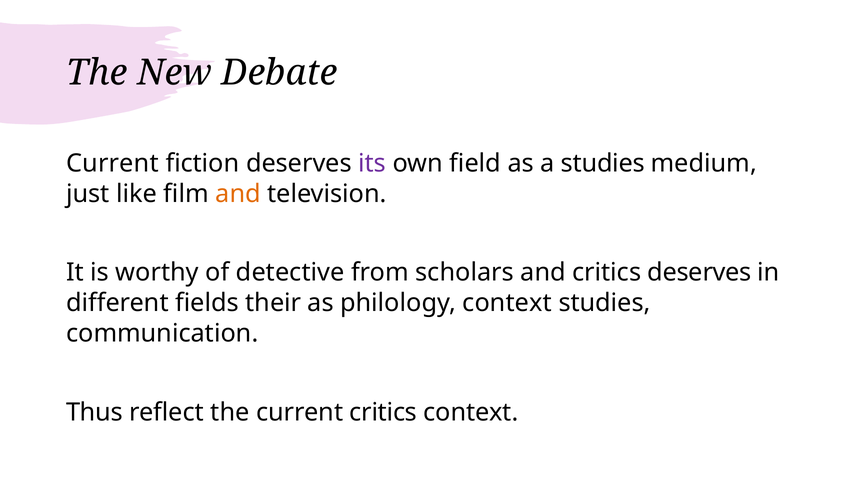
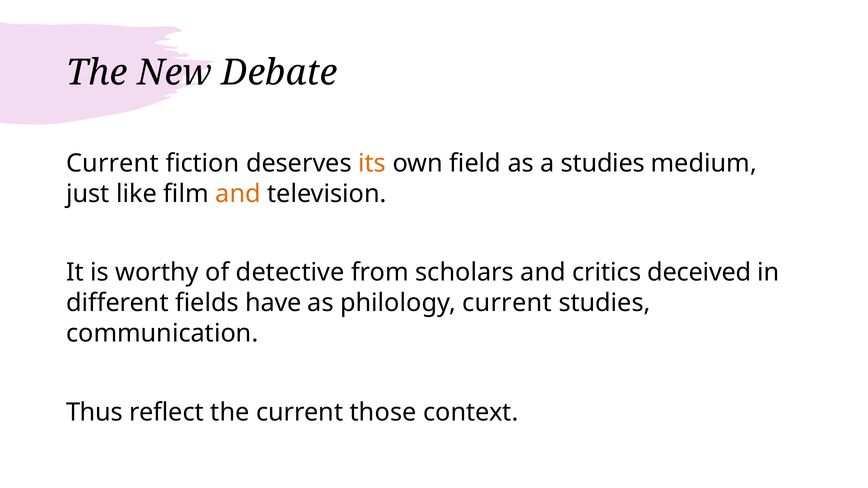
its colour: purple -> orange (372, 163)
critics deserves: deserves -> deceived (699, 273)
their: their -> have (273, 303)
philology context: context -> current (507, 303)
current critics: critics -> those (383, 412)
